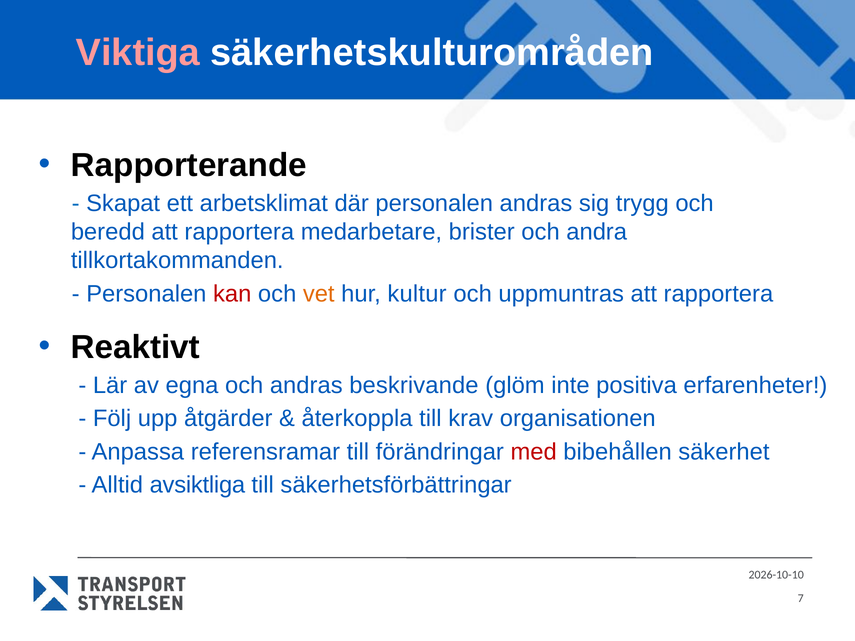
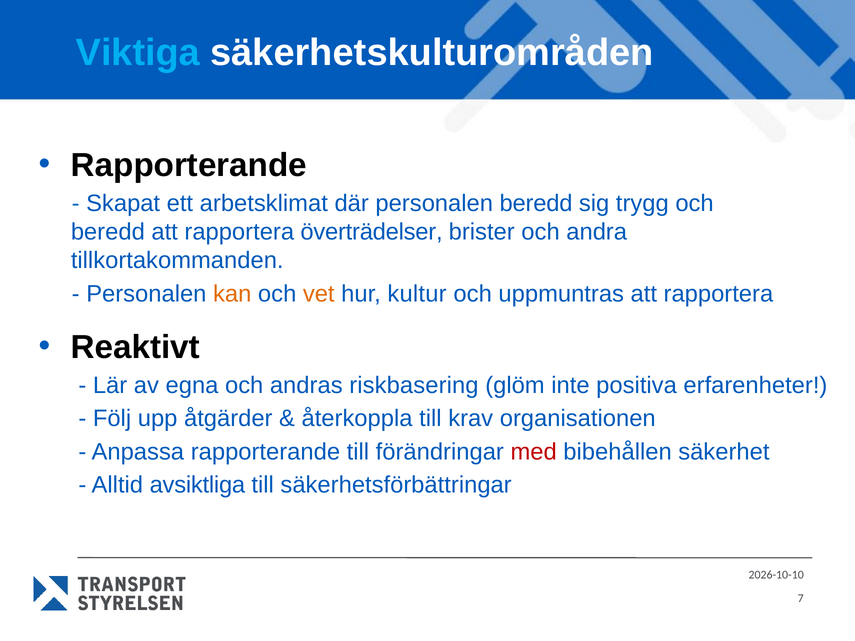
Viktiga colour: pink -> light blue (138, 52)
personalen andras: andras -> beredd (536, 204)
medarbetare: medarbetare -> överträdelser (372, 232)
kan colour: red -> orange (232, 294)
beskrivande: beskrivande -> riskbasering (414, 385)
Anpassa referensramar: referensramar -> rapporterande (265, 452)
